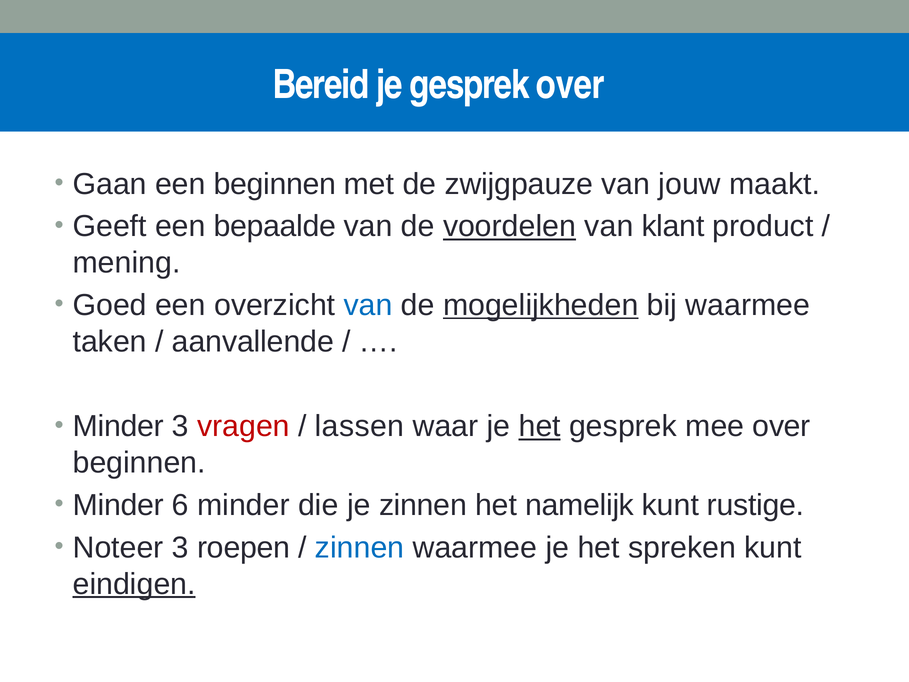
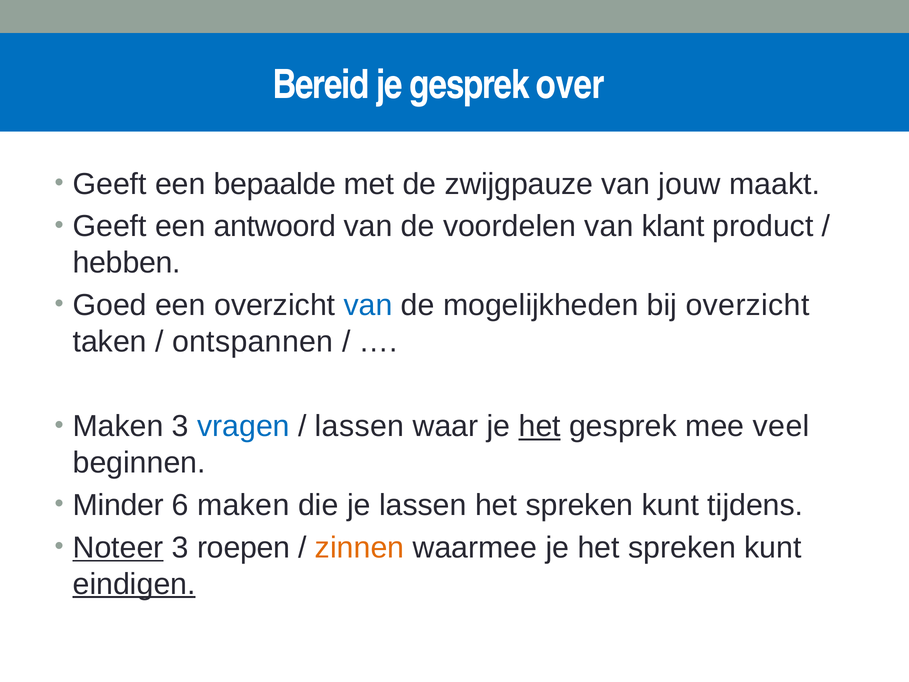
Gaan: Gaan -> Geeft (110, 184)
een beginnen: beginnen -> bepaalde (275, 184)
bepaalde: bepaalde -> antwoord (275, 226)
voordelen underline: present -> none (510, 226)
mening: mening -> hebben (127, 263)
mogelijkheden underline: present -> none (541, 305)
bij waarmee: waarmee -> overzicht (748, 305)
aanvallende: aanvallende -> ontspannen (253, 341)
Minder: Minder -> Maken (118, 426)
vragen colour: red -> blue (243, 426)
mee over: over -> veel (781, 426)
6 minder: minder -> maken (243, 505)
je zinnen: zinnen -> lassen (423, 505)
namelijk: namelijk -> spreken (579, 505)
rustige: rustige -> tijdens (755, 505)
Noteer underline: none -> present (118, 547)
zinnen colour: blue -> orange (360, 547)
